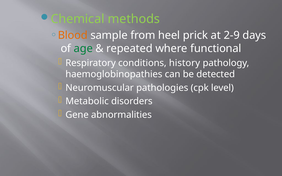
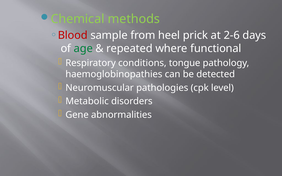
Blood colour: orange -> red (73, 35)
2-9: 2-9 -> 2-6 (232, 35)
history: history -> tongue (185, 63)
